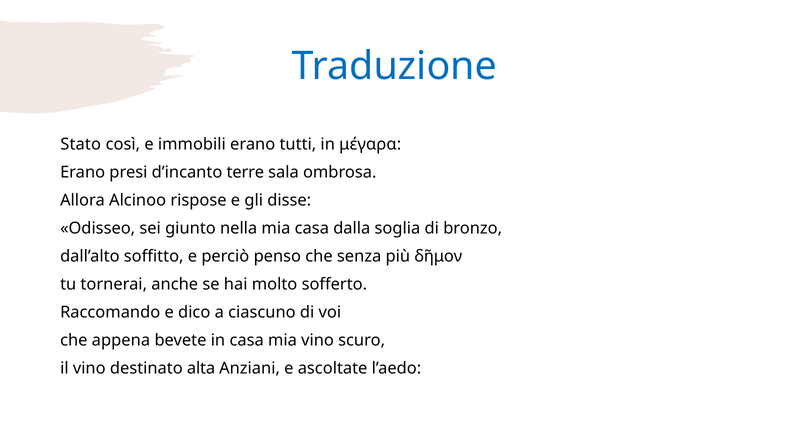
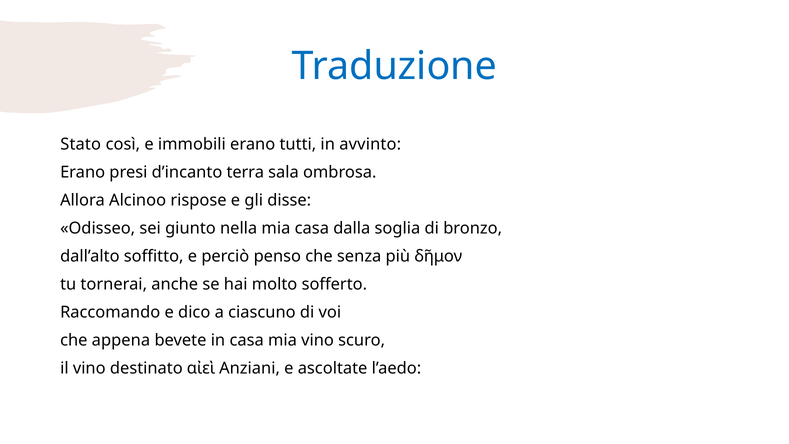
μέγαρα: μέγαρα -> avvinto (370, 144)
terre: terre -> terra (245, 172)
alta: alta -> αἰεὶ (201, 368)
